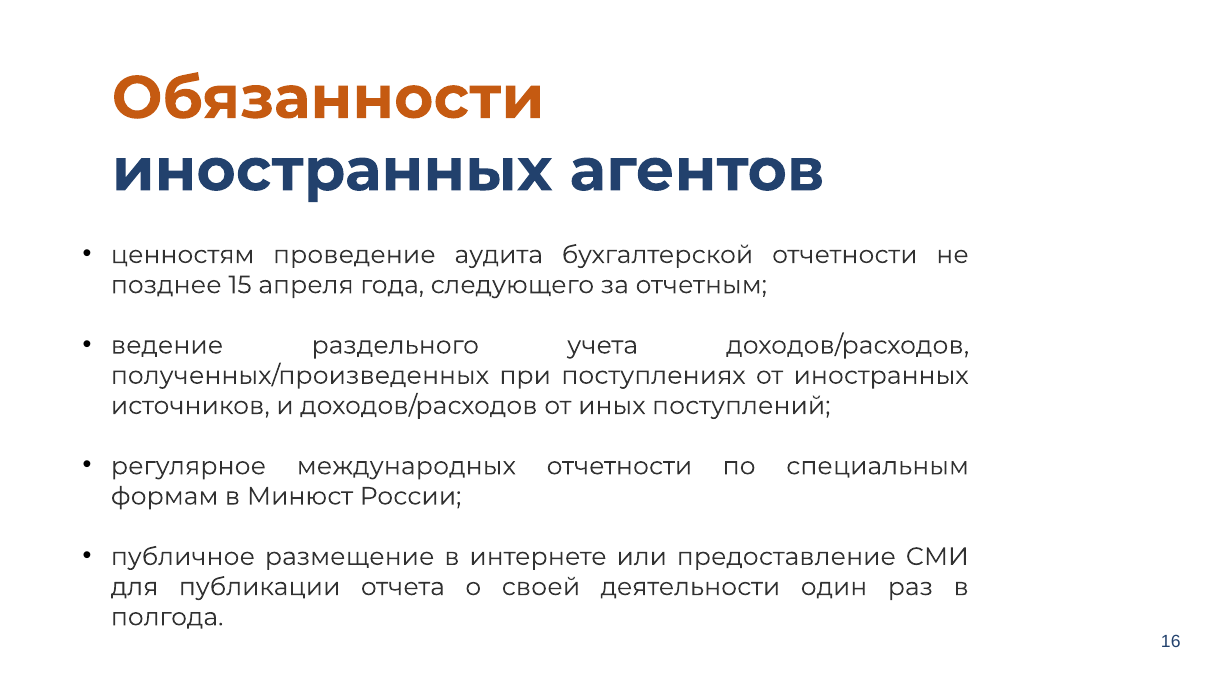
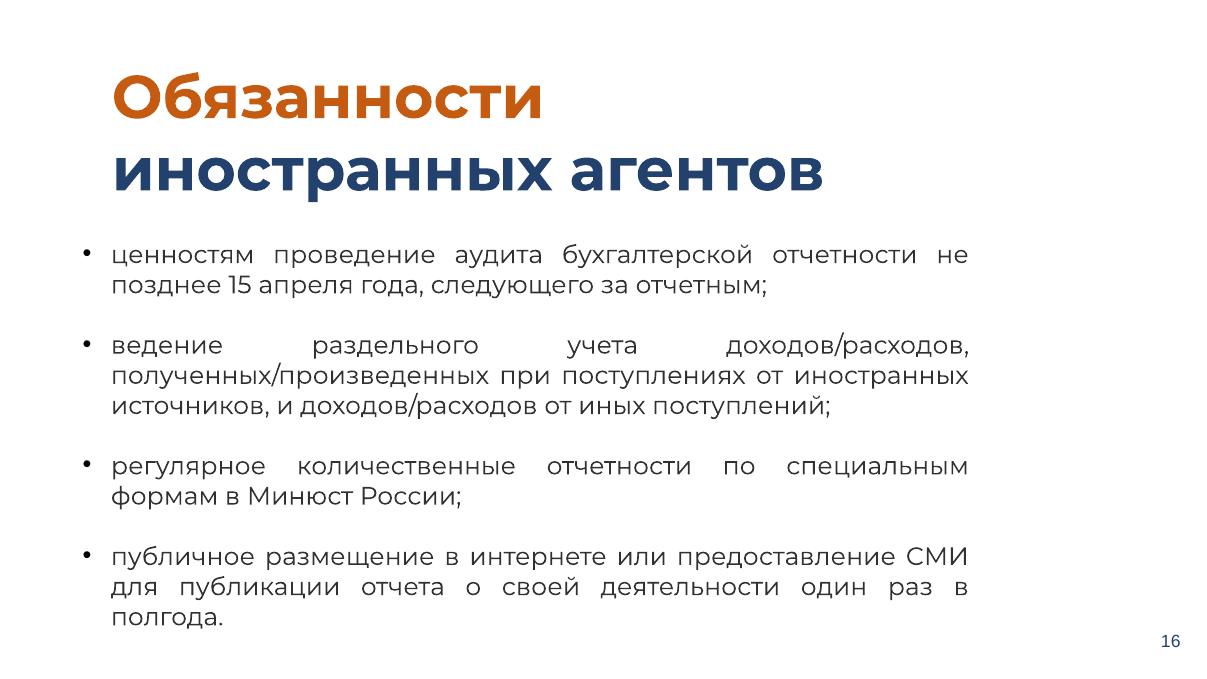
международных: международных -> количественные (406, 466)
